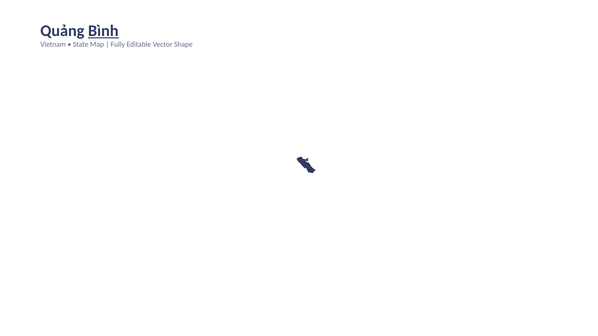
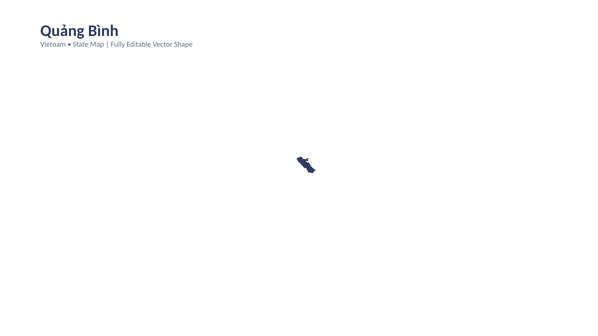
Bình underline: present -> none (103, 31)
